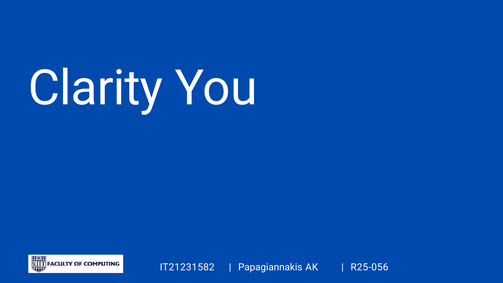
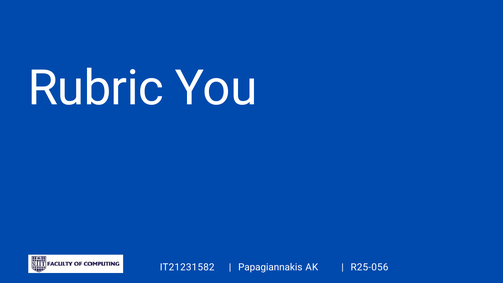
Clarity: Clarity -> Rubric (96, 88)
